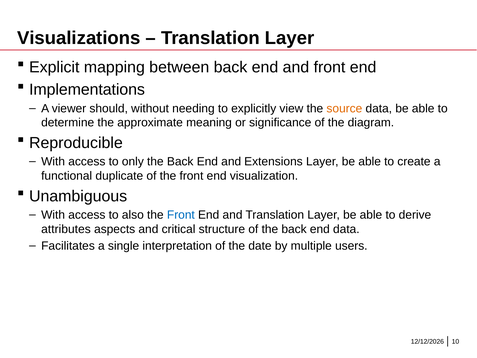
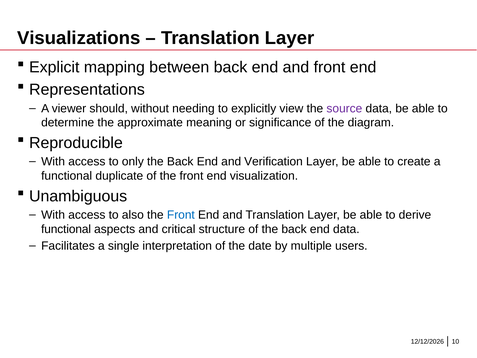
Implementations: Implementations -> Representations (87, 90)
source colour: orange -> purple (344, 108)
Extensions: Extensions -> Verification (273, 162)
attributes: attributes -> functional (66, 229)
